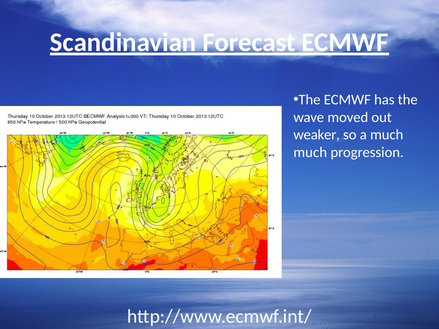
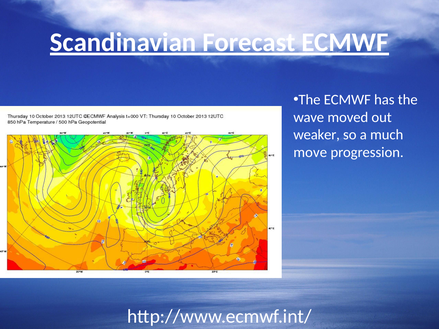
much: much -> move (310, 152)
